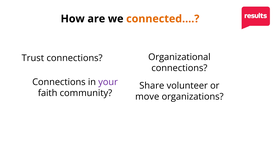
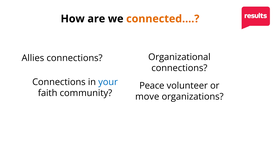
Trust: Trust -> Allies (33, 58)
your colour: purple -> blue (108, 82)
Share: Share -> Peace (152, 86)
